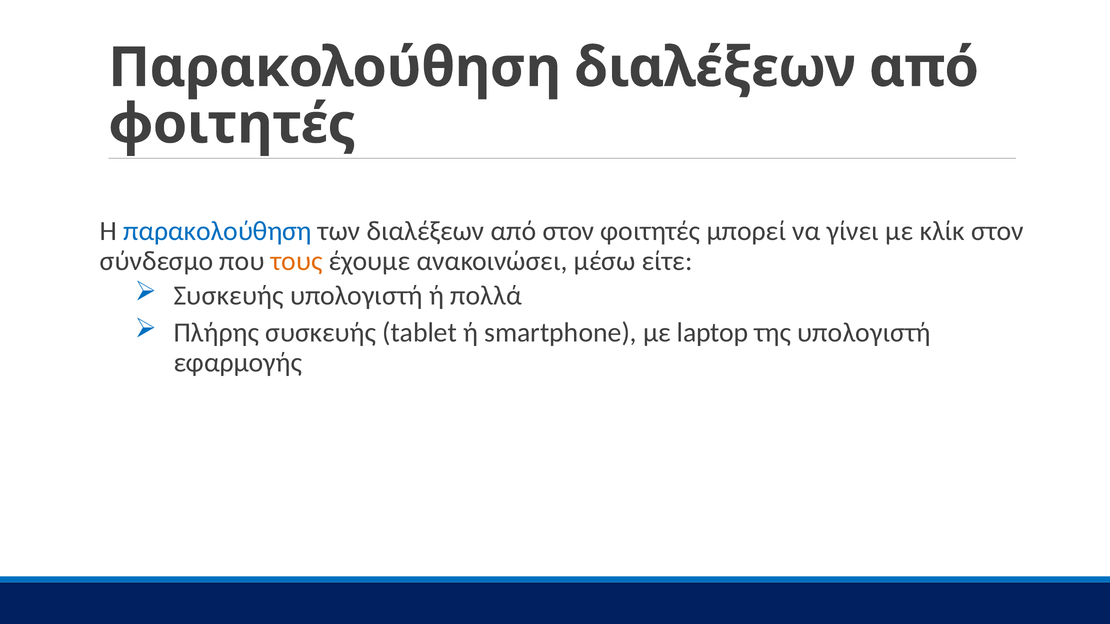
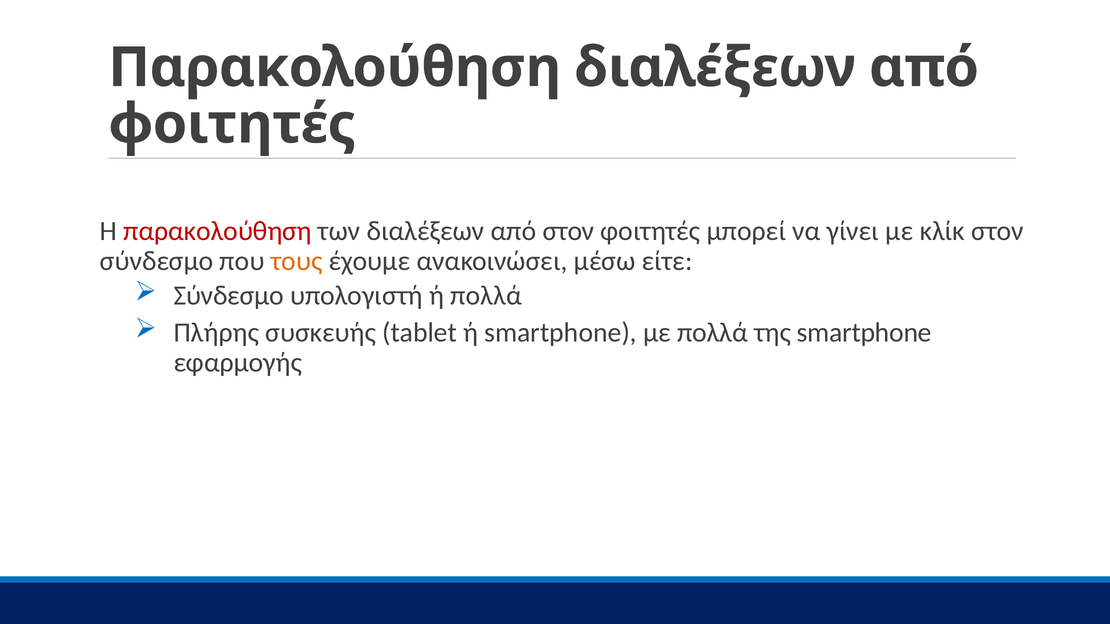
παρακολούθηση colour: blue -> red (218, 231)
Συσκευής: Συσκευής -> Σύνδεσμο (229, 296)
με laptop: laptop -> πολλά (713, 333)
της υπολογιστή: υπολογιστή -> smartphone (864, 333)
